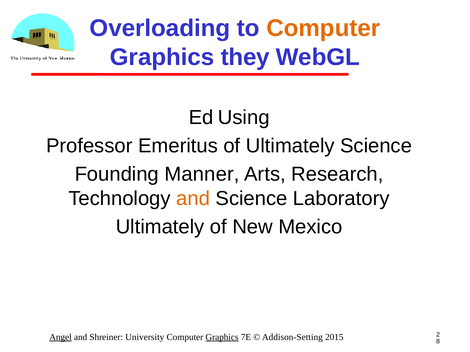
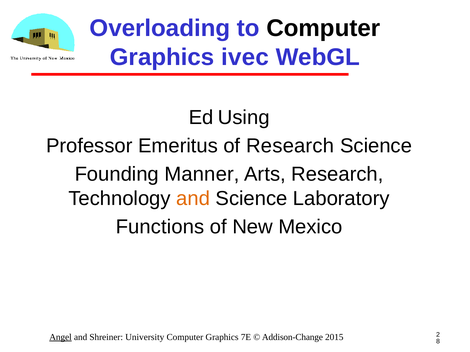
Computer colour: orange -> black (323, 28)
they: they -> ivec (245, 57)
of Ultimately: Ultimately -> Research (290, 146)
Ultimately: Ultimately -> Functions (160, 227)
Graphics underline: present -> none (222, 337)
Addison-Setting: Addison-Setting -> Addison-Change (292, 337)
